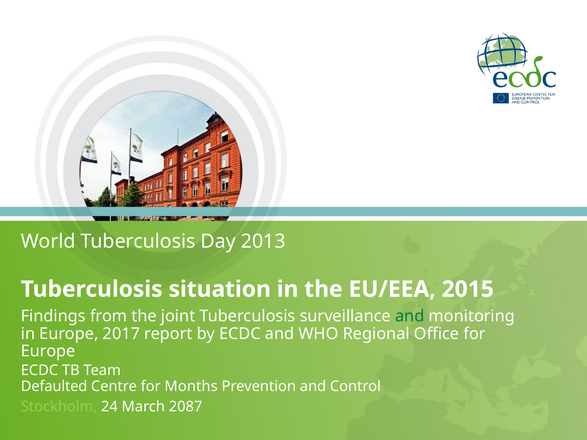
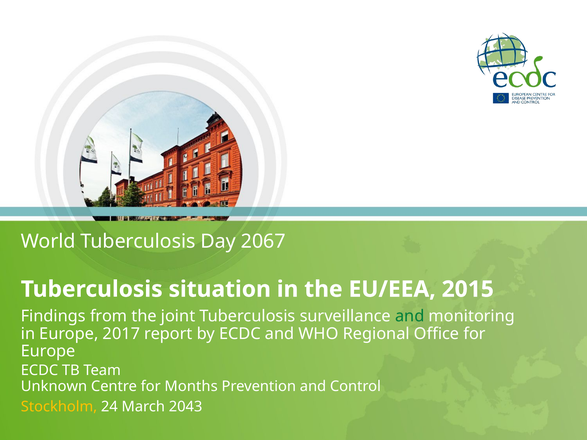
2013: 2013 -> 2067 (263, 241)
Defaulted: Defaulted -> Unknown (54, 387)
Stockholm colour: light green -> yellow (59, 407)
2087: 2087 -> 2043 (186, 407)
